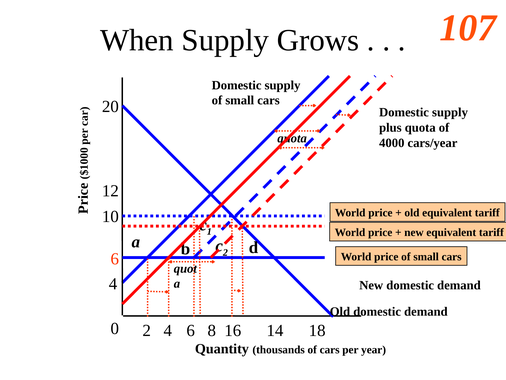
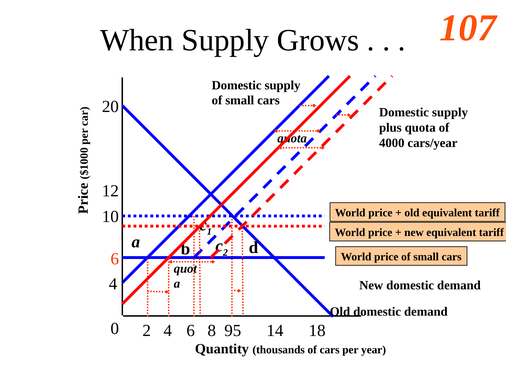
16: 16 -> 95 (233, 330)
